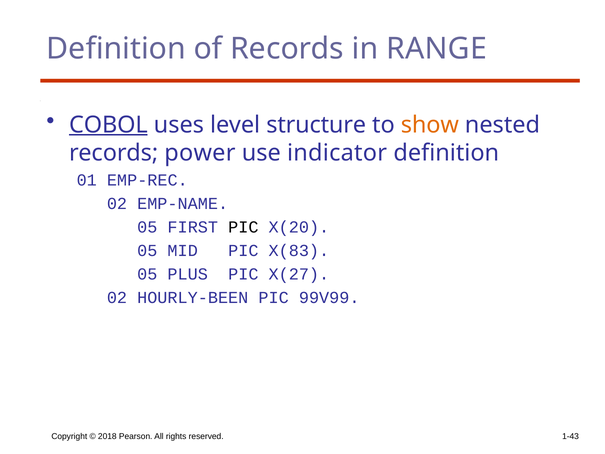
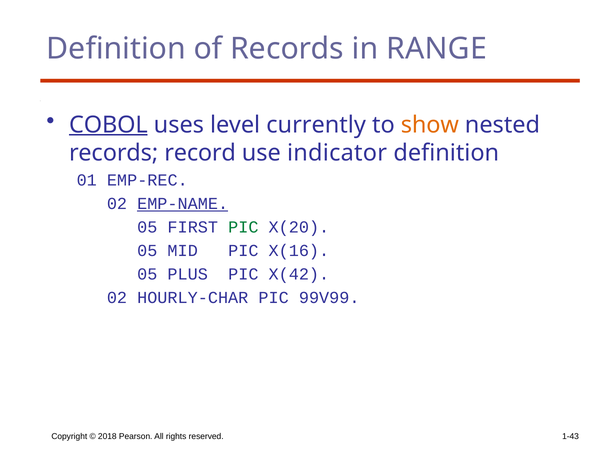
structure: structure -> currently (316, 125)
power: power -> record (200, 153)
EMP-NAME underline: none -> present (183, 204)
PIC colour: black -> green (243, 227)
X(83: X(83 -> X(16 (299, 251)
X(27: X(27 -> X(42 (299, 274)
HOURLY-BEEN: HOURLY-BEEN -> HOURLY-CHAR (193, 298)
